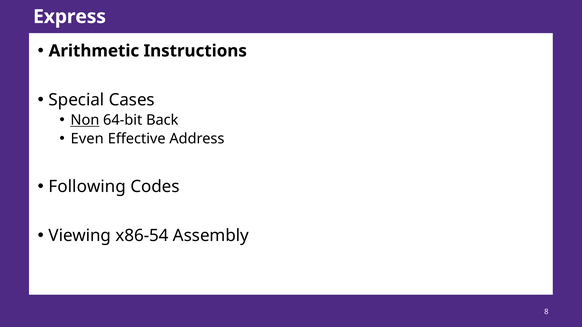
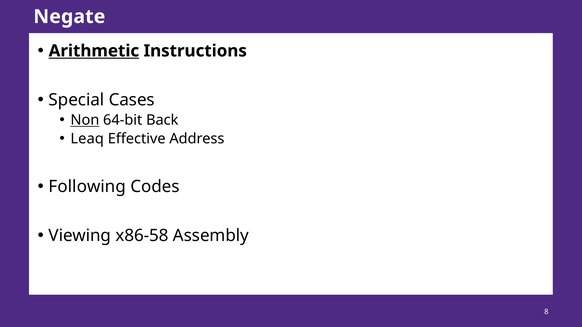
Express: Express -> Negate (69, 17)
Arithmetic underline: none -> present (94, 51)
Even: Even -> Leaq (87, 139)
x86-54: x86-54 -> x86-58 (142, 236)
